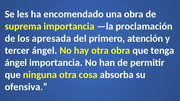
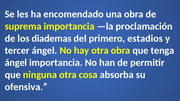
apresada: apresada -> diademas (52, 38)
atención: atención -> estadios (145, 38)
